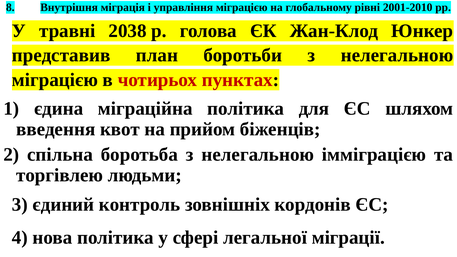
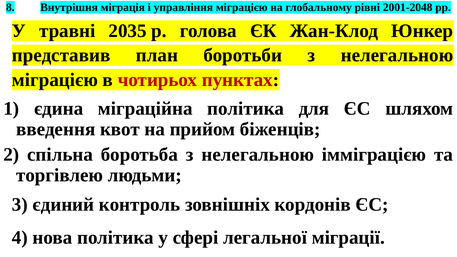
2001-2010: 2001-2010 -> 2001-2048 (408, 7)
2038: 2038 -> 2035 (128, 31)
